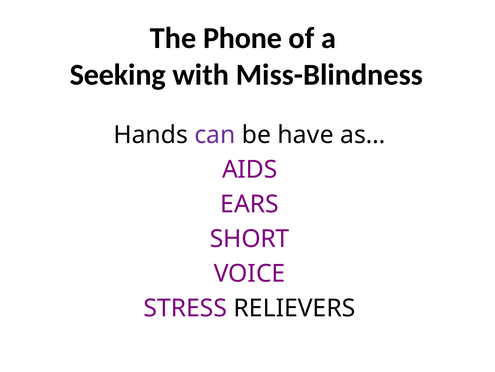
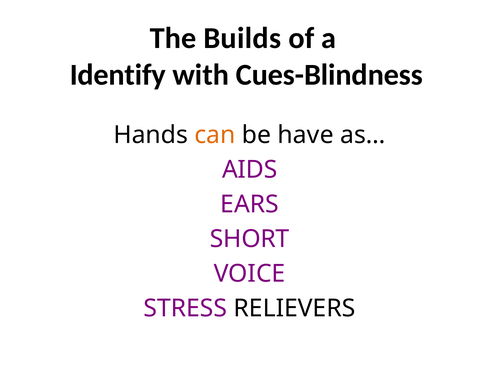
Phone: Phone -> Builds (242, 38)
Seeking: Seeking -> Identify (118, 75)
Miss-Blindness: Miss-Blindness -> Cues-Blindness (329, 75)
can colour: purple -> orange (215, 135)
